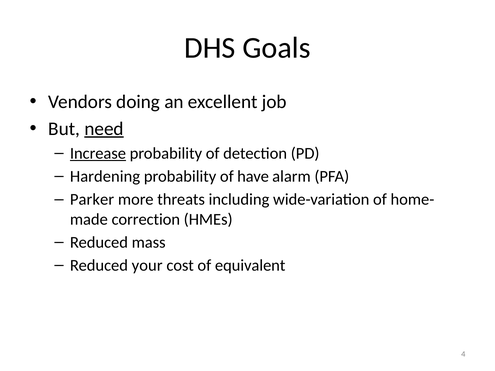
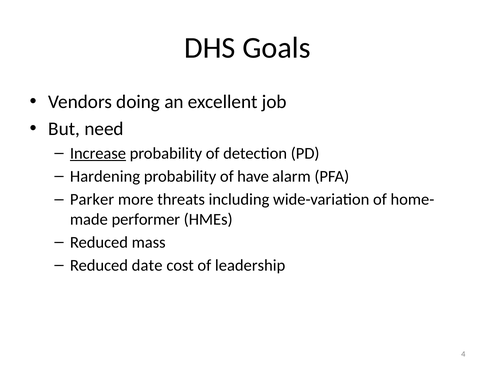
need underline: present -> none (104, 129)
correction: correction -> performer (146, 219)
your: your -> date (147, 266)
equivalent: equivalent -> leadership (250, 266)
